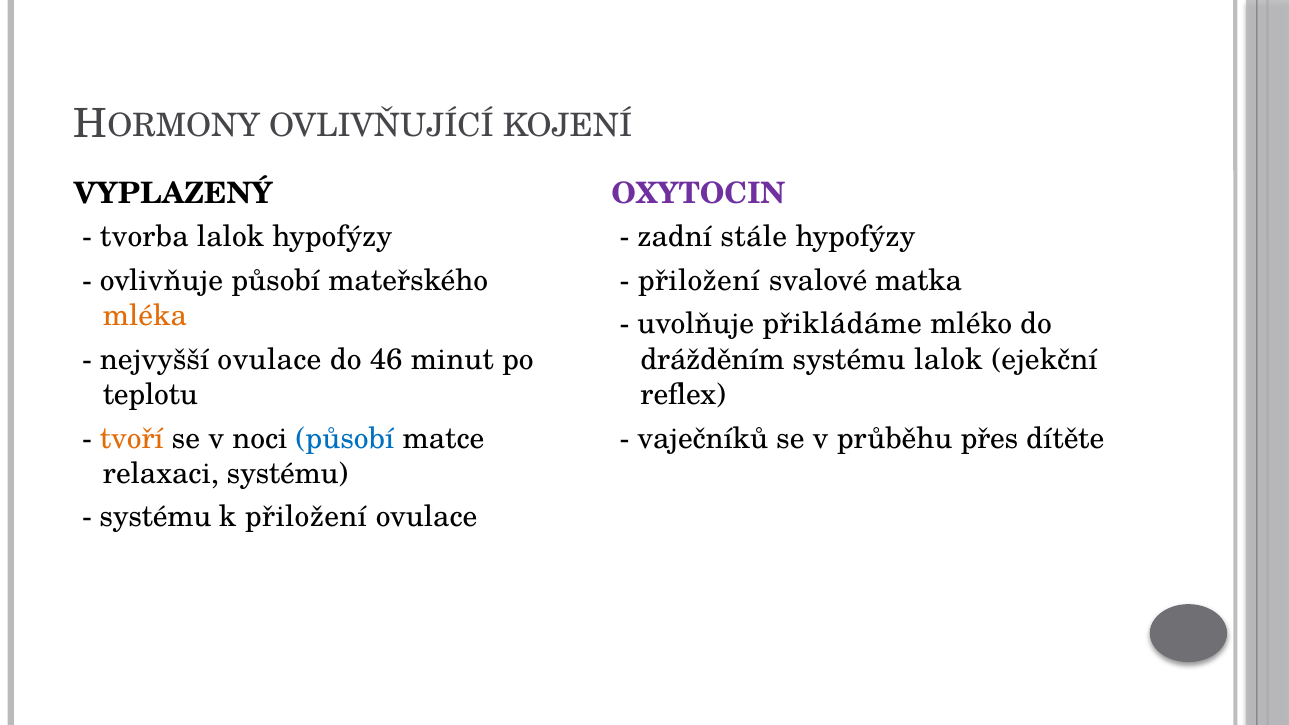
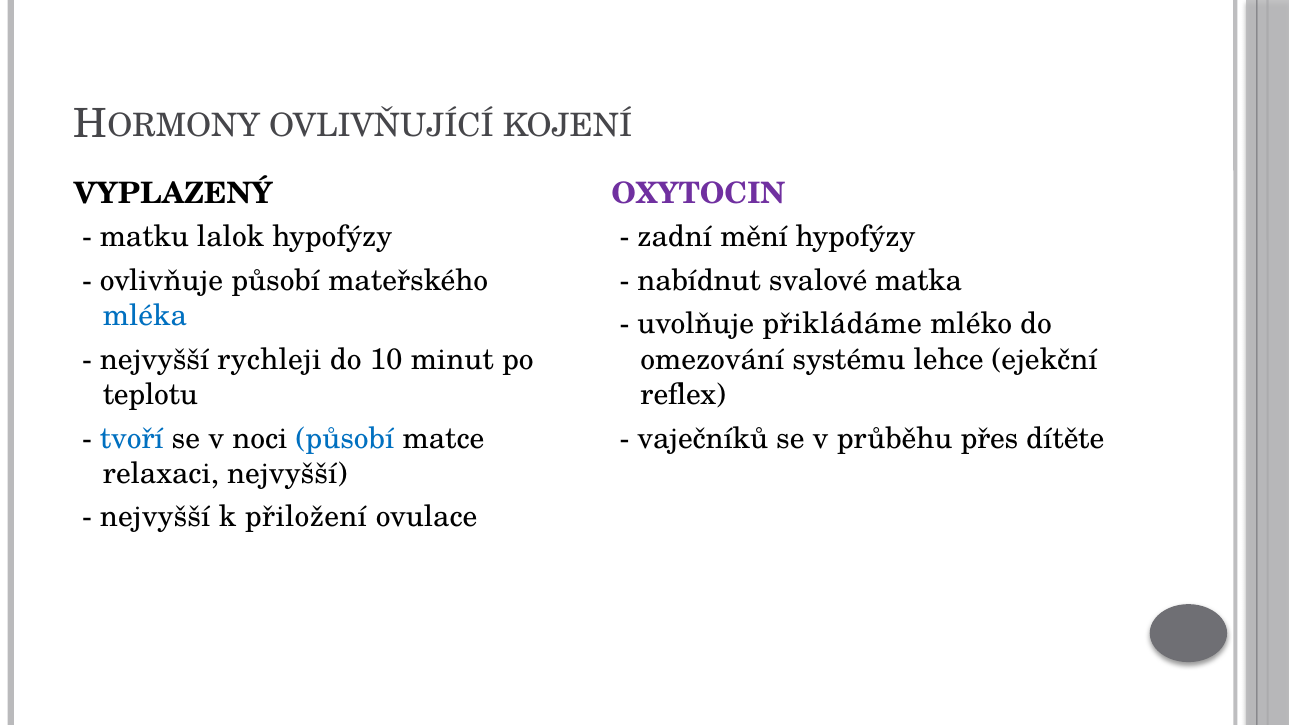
tvorba: tvorba -> matku (144, 237)
stále: stále -> mění (754, 237)
přiložení: přiložení -> nabídnut (699, 281)
mléka colour: orange -> blue (145, 316)
nejvyšší ovulace: ovulace -> rychleji (269, 359)
46: 46 -> 10 (386, 359)
drážděním: drážděním -> omezování (712, 359)
systému lalok: lalok -> lehce (949, 359)
tvoří colour: orange -> blue (132, 438)
relaxaci systému: systému -> nejvyšší (287, 474)
systému: systému -> nejvyšší (155, 517)
